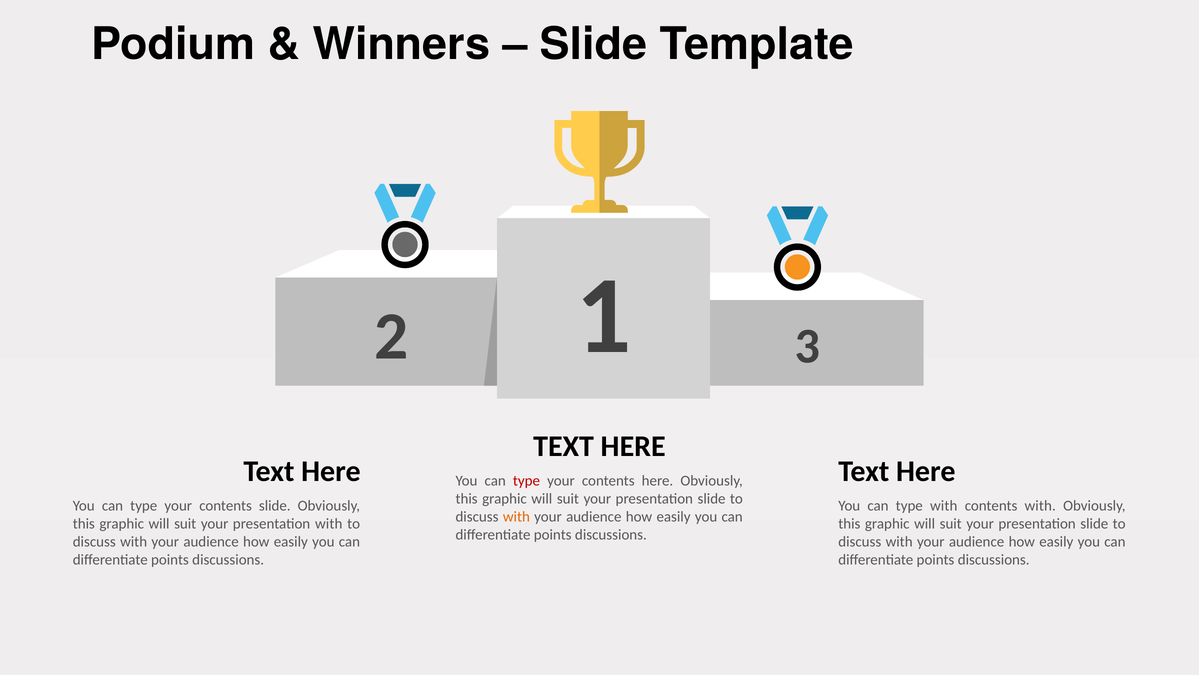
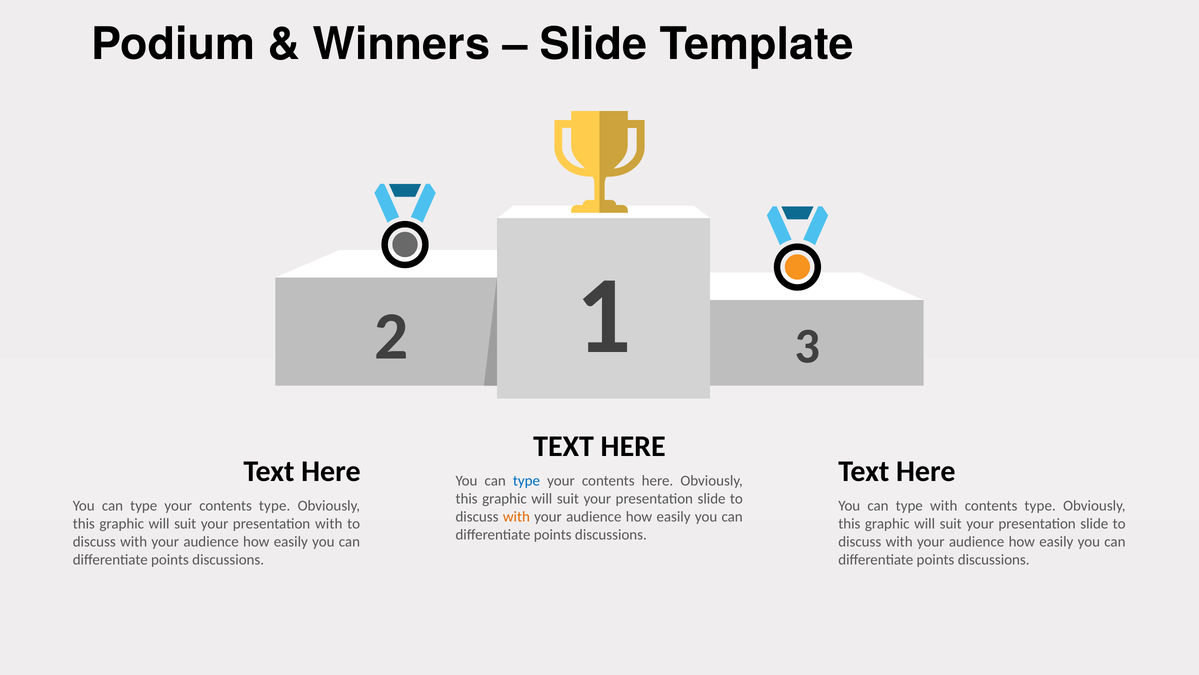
type colour: red -> blue (526, 481)
your contents slide: slide -> type (275, 506)
with: with -> type (1040, 506)
